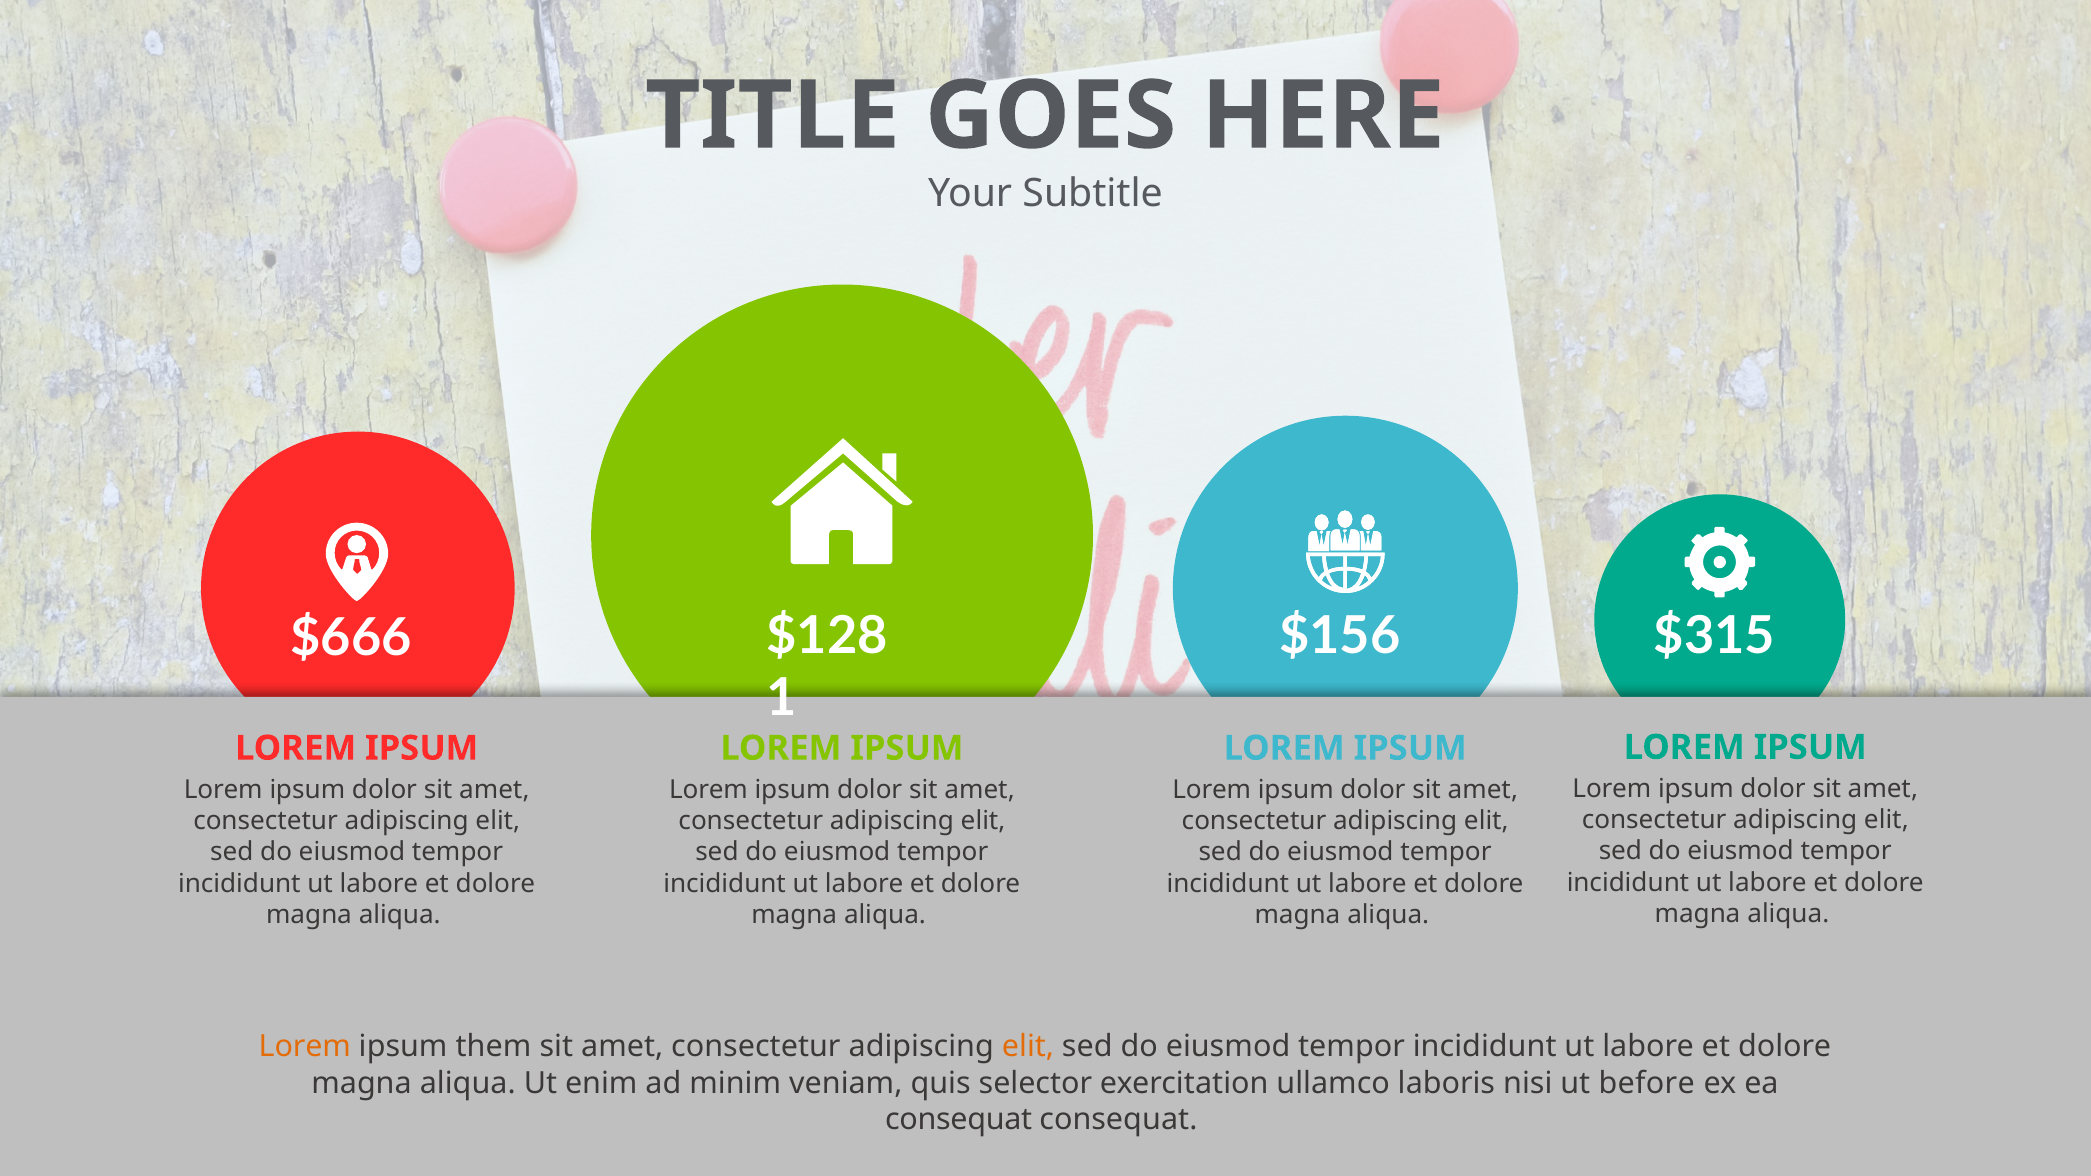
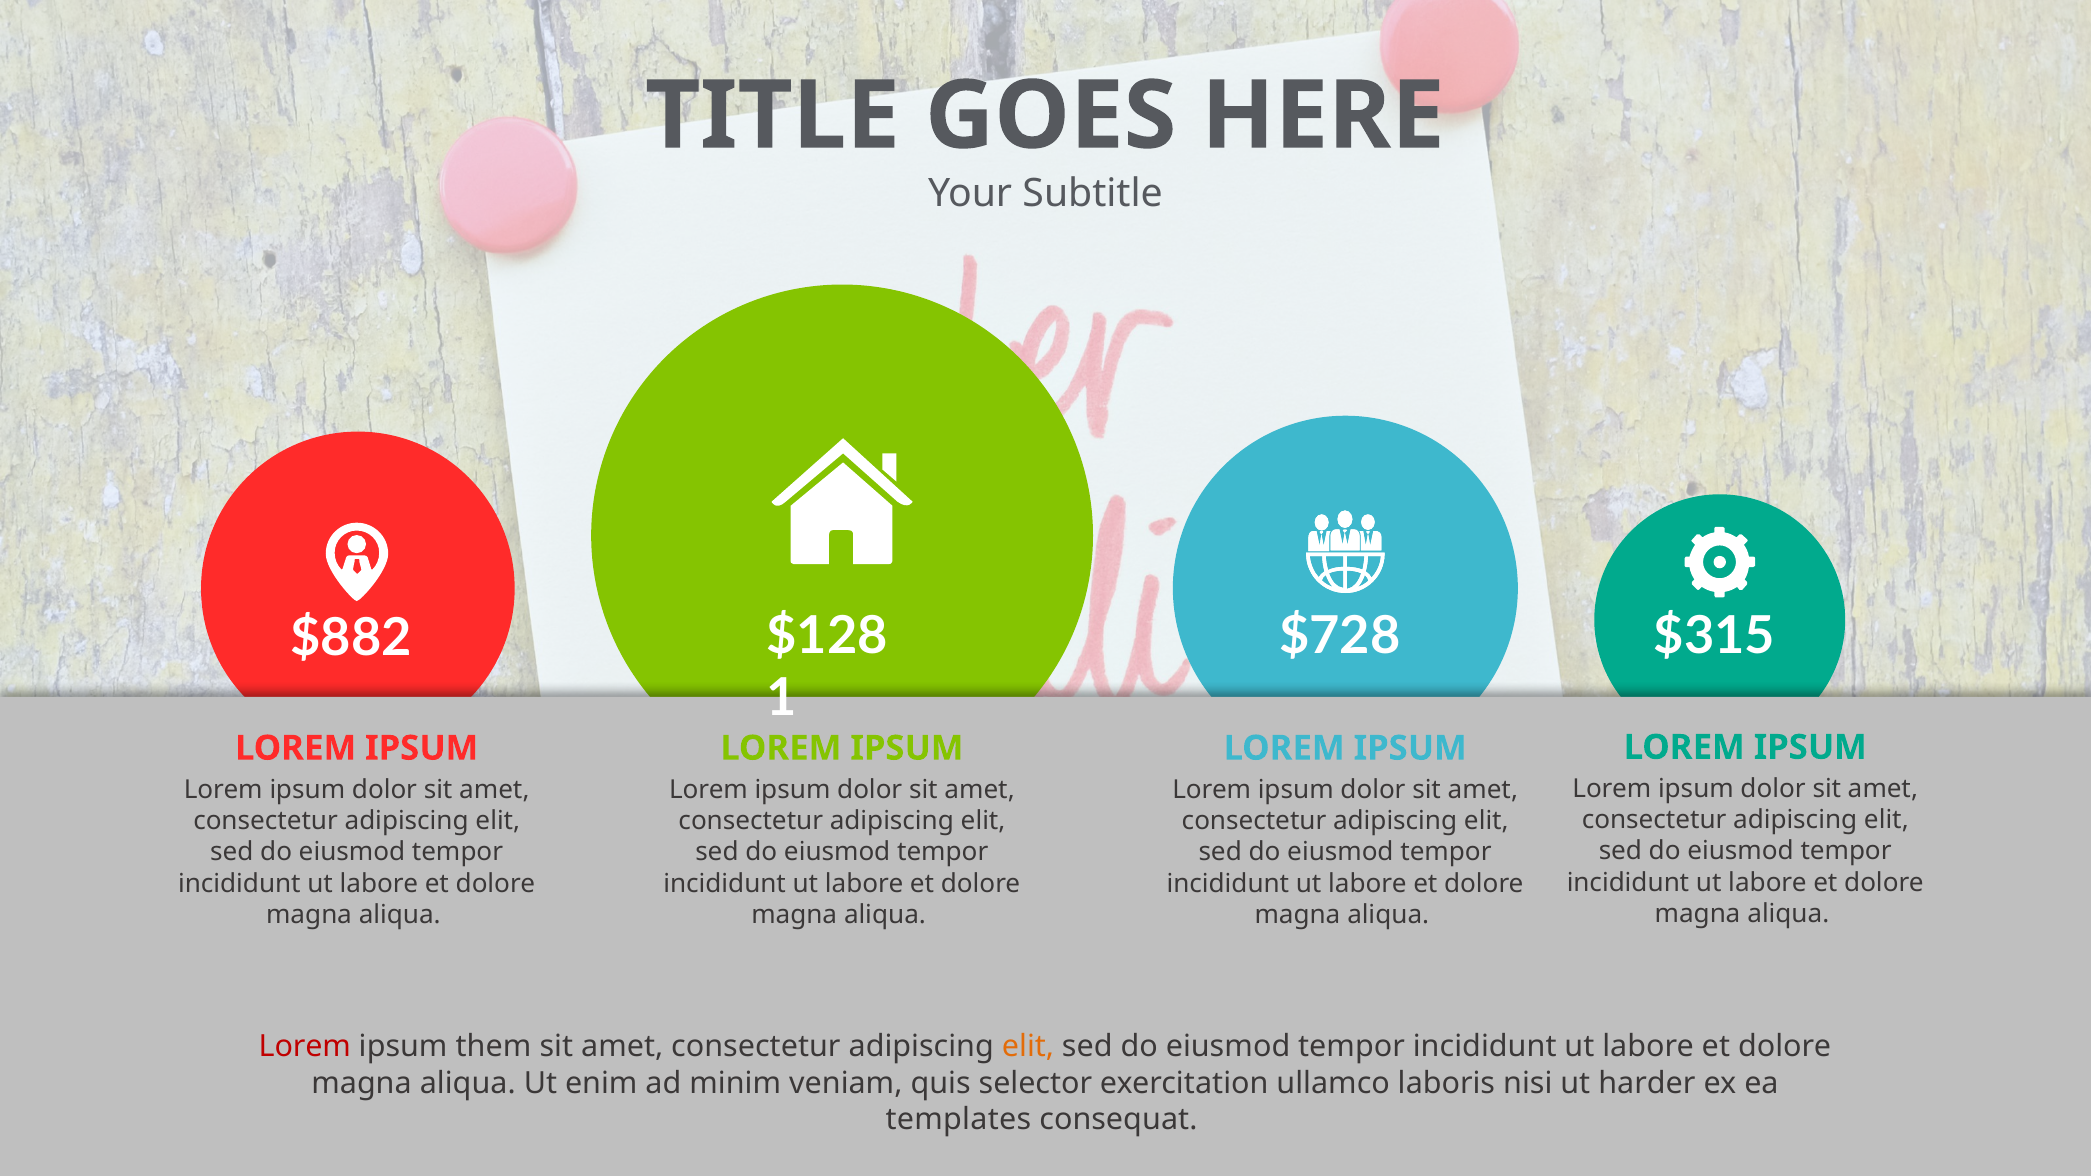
$156: $156 -> $728 (1340, 636)
$666: $666 -> $882 (351, 638)
Lorem colour: orange -> red (305, 1047)
before: before -> harder (1647, 1083)
consequat: consequat -> templates (958, 1120)
